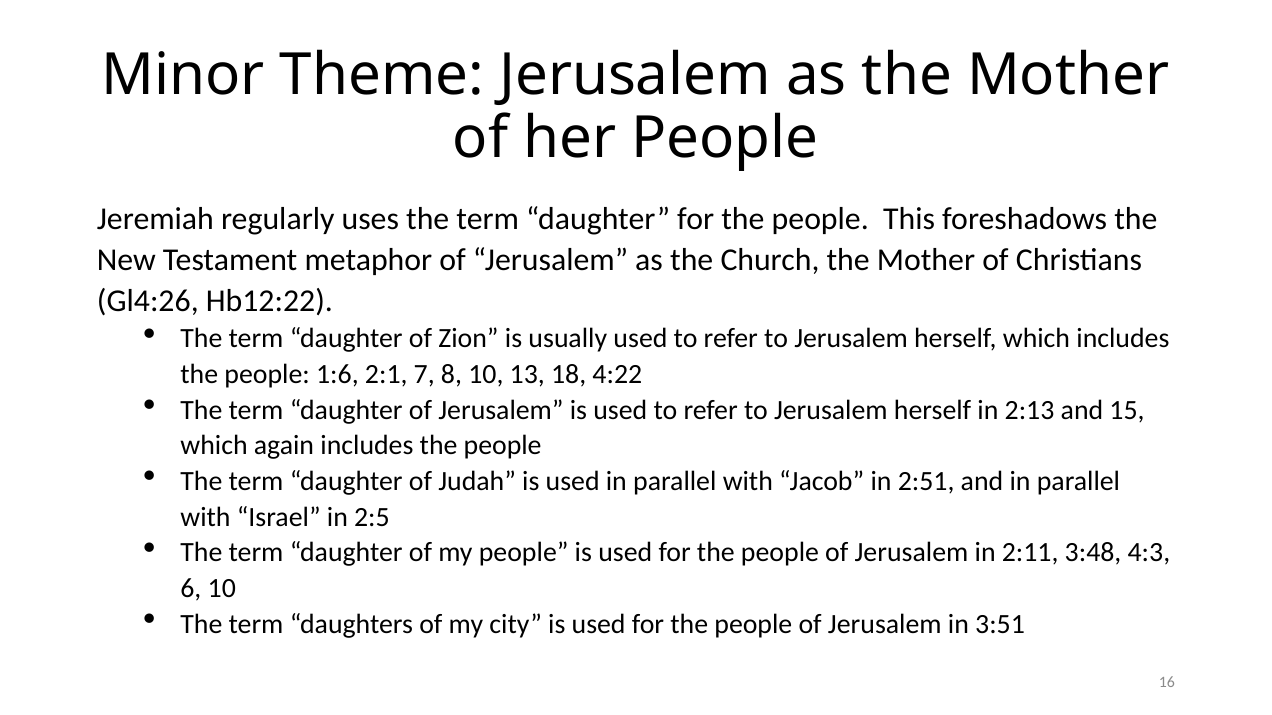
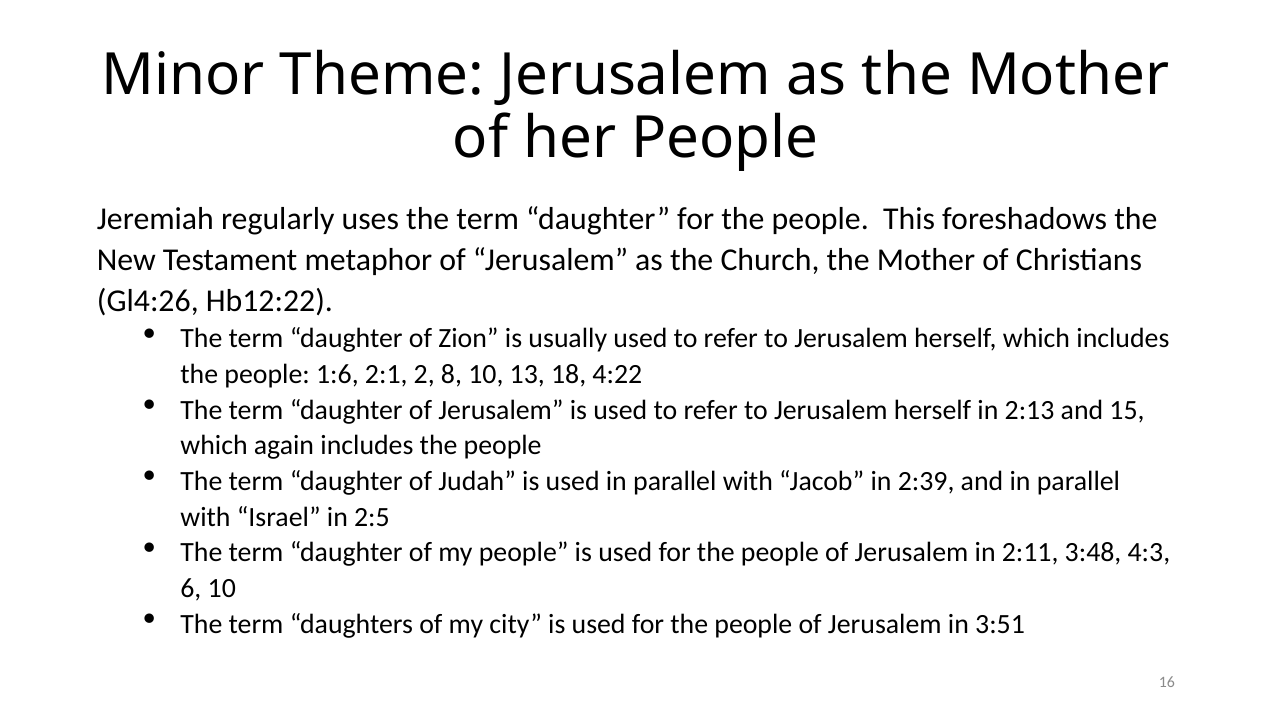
7: 7 -> 2 (424, 374)
2:51: 2:51 -> 2:39 (926, 482)
